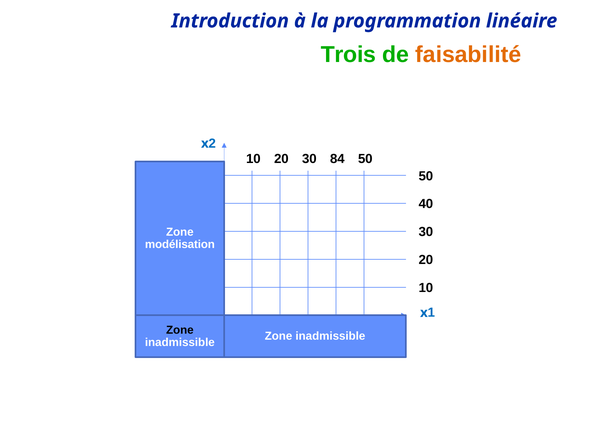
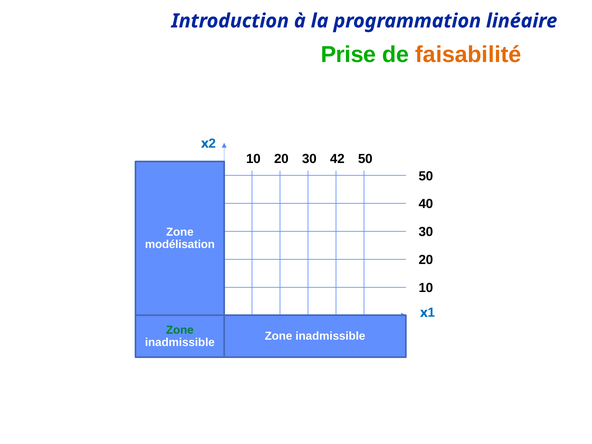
Trois: Trois -> Prise (348, 55)
84: 84 -> 42 (337, 159)
Zone colour: black -> green (180, 330)
